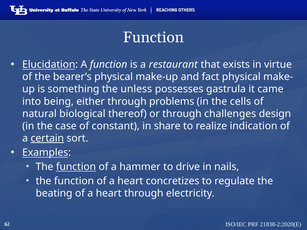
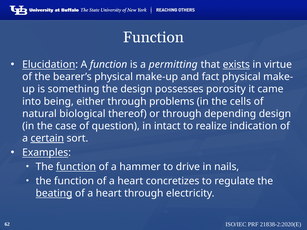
restaurant: restaurant -> permitting (173, 65)
exists underline: none -> present (236, 65)
the unless: unless -> design (136, 89)
gastrula: gastrula -> porosity (226, 89)
challenges: challenges -> depending (230, 114)
constant: constant -> question (116, 126)
share: share -> intact (167, 126)
beating underline: none -> present (54, 194)
